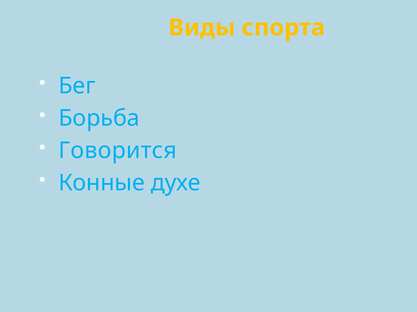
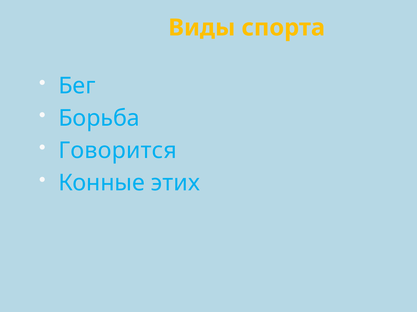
духе: духе -> этих (176, 183)
